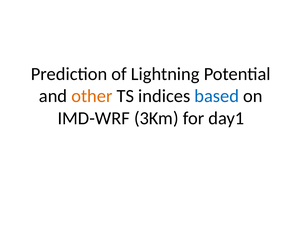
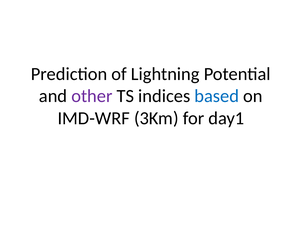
other colour: orange -> purple (92, 96)
